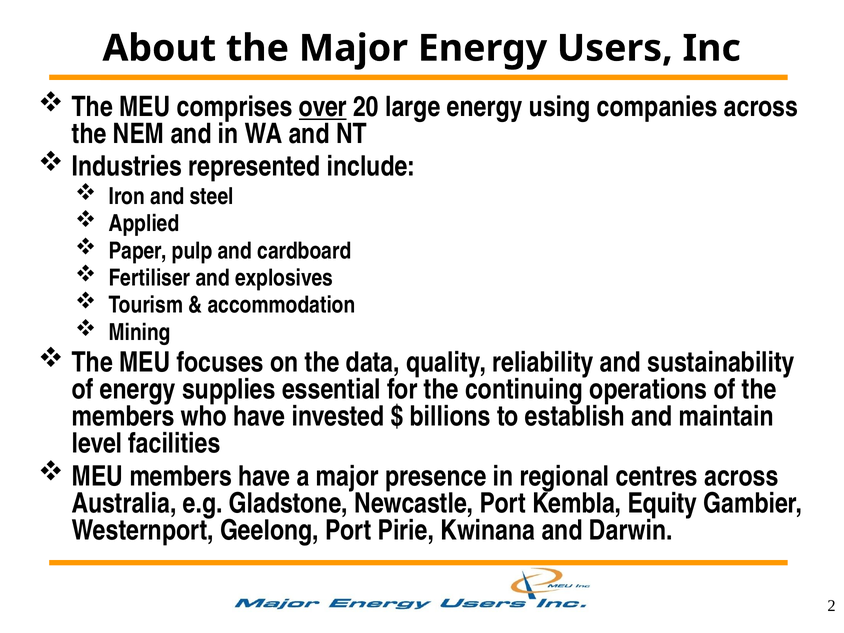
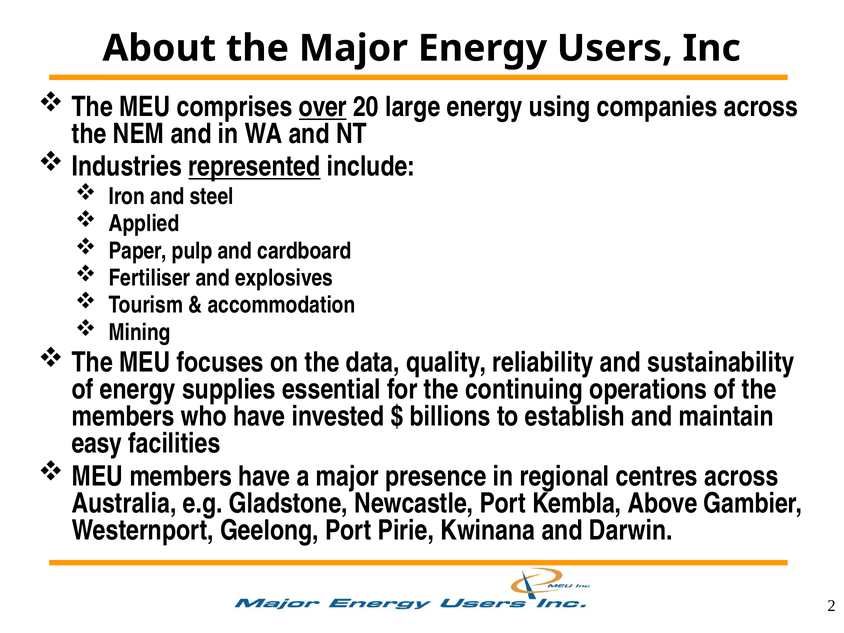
represented underline: none -> present (254, 167)
level: level -> easy (97, 444)
Equity: Equity -> Above (663, 503)
